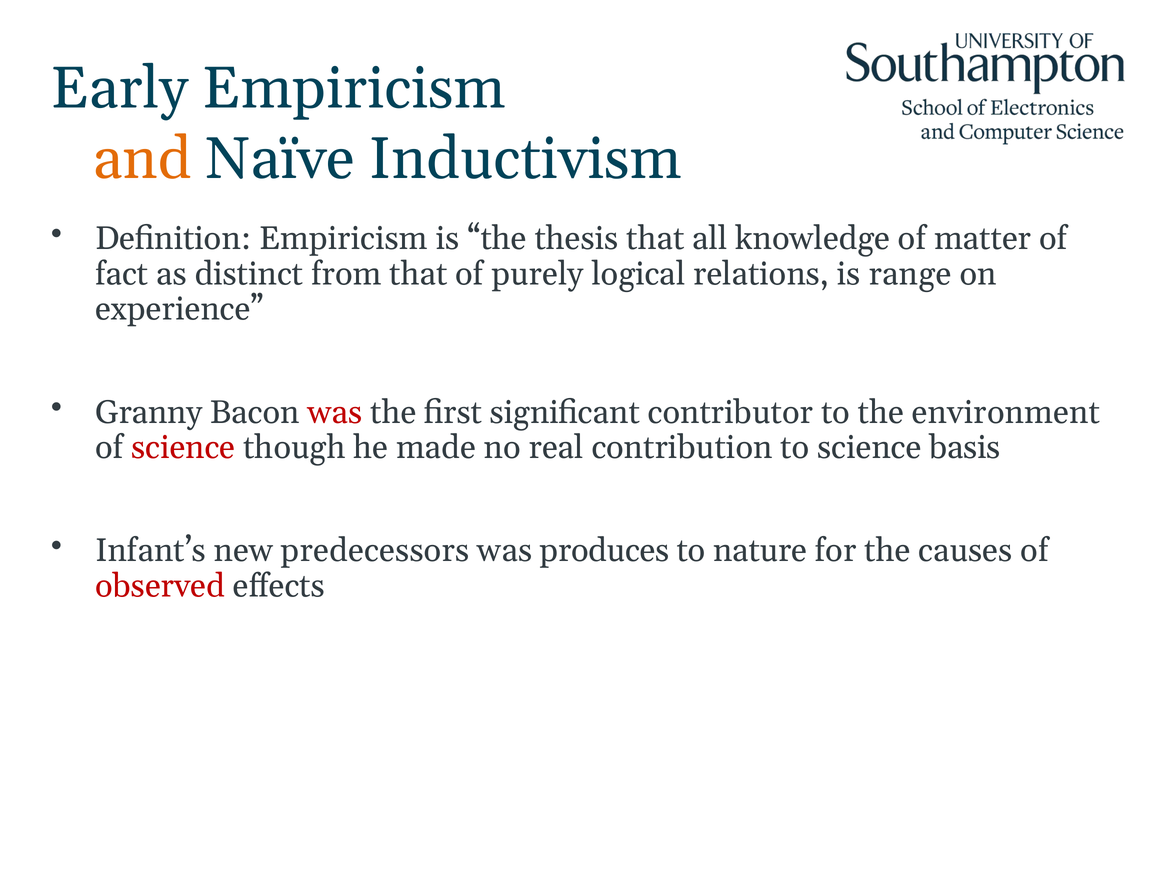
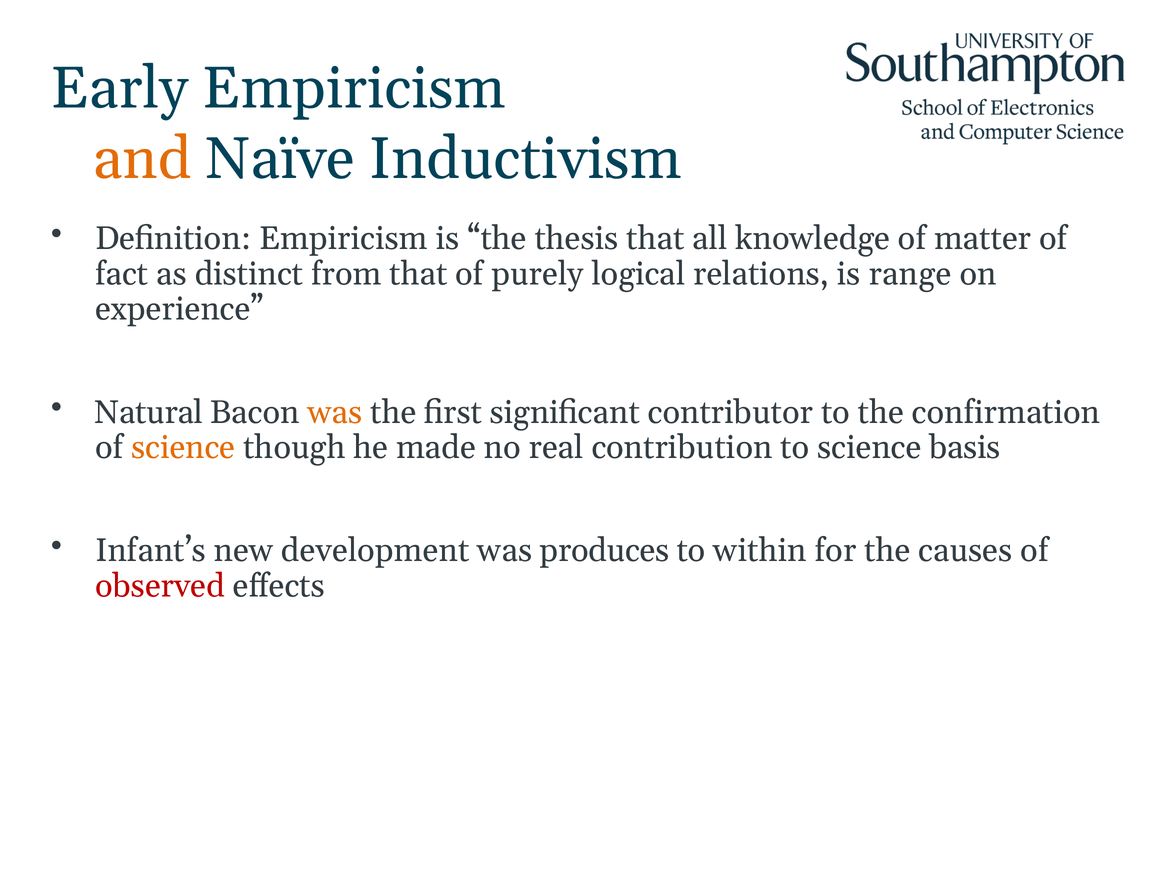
Granny: Granny -> Natural (149, 412)
was colour: red -> orange (335, 412)
environment: environment -> confirmation (1006, 412)
science colour: red -> orange (183, 448)
predecessors: predecessors -> development (375, 551)
nature: nature -> within (760, 551)
